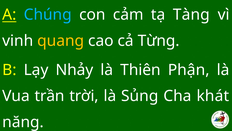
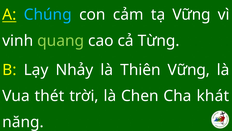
tạ Tàng: Tàng -> Vững (192, 15)
quang colour: yellow -> light green (61, 41)
Thiên Phận: Phận -> Vững (189, 70)
trần: trần -> thét (49, 96)
Sủng: Sủng -> Chen (140, 96)
